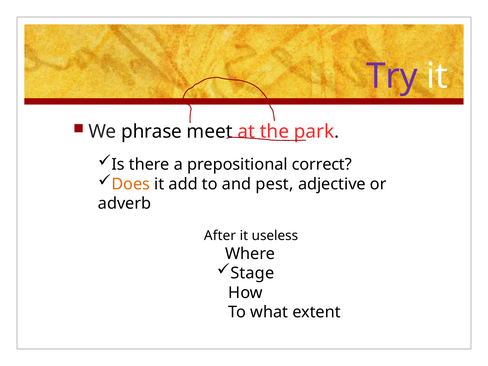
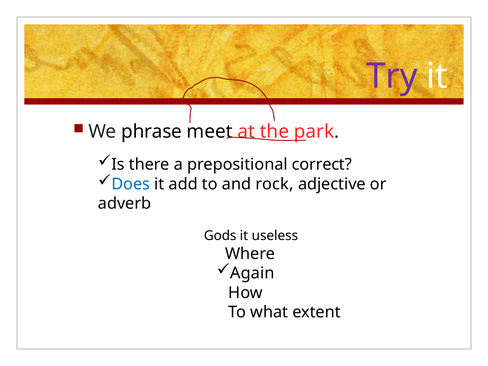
Does colour: orange -> blue (131, 184)
pest: pest -> rock (274, 184)
After: After -> Gods (220, 236)
Stage: Stage -> Again (252, 273)
